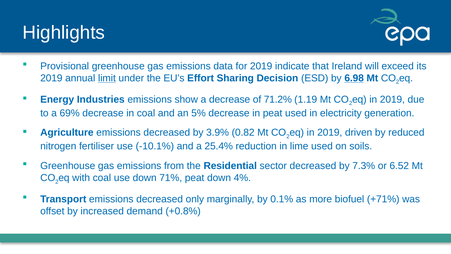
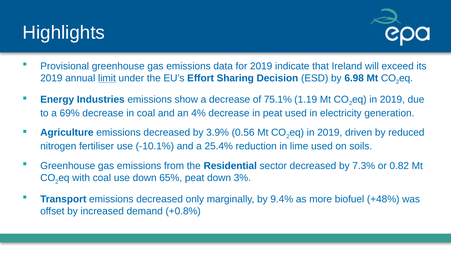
6.98 underline: present -> none (354, 78)
71.2%: 71.2% -> 75.1% (278, 99)
5%: 5% -> 4% (199, 113)
0.82: 0.82 -> 0.56 (243, 132)
6.52: 6.52 -> 0.82 (399, 166)
71%: 71% -> 65% (171, 178)
4%: 4% -> 3% (242, 178)
0.1%: 0.1% -> 9.4% (282, 199)
+71%: +71% -> +48% (383, 199)
